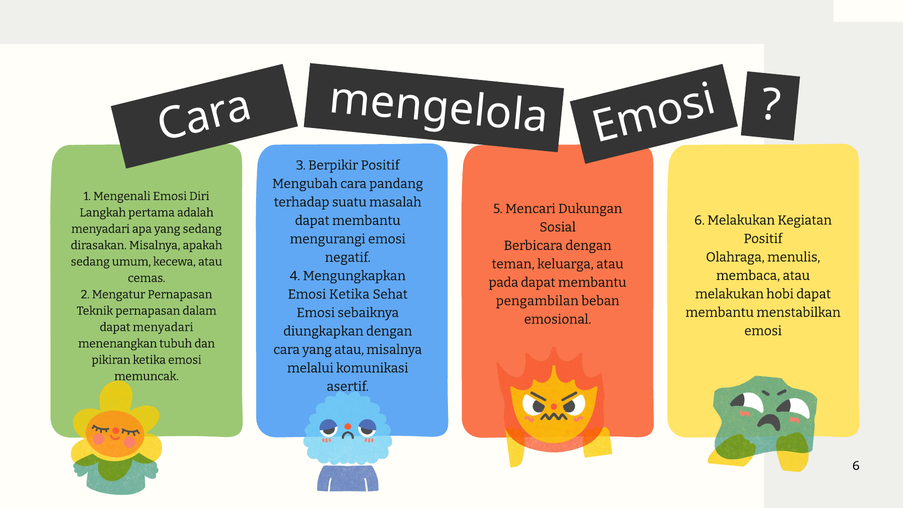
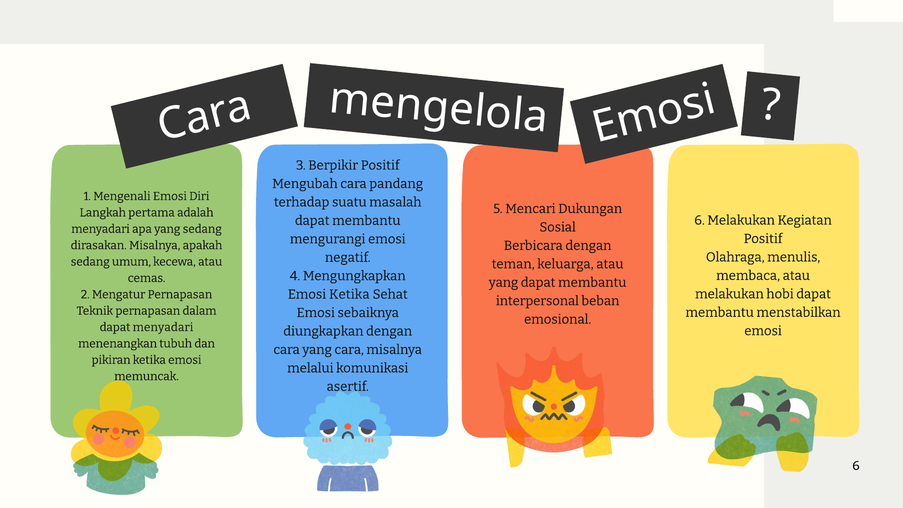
pada: pada -> yang (504, 282)
pengambilan: pengambilan -> interpersonal (537, 301)
yang atau: atau -> cara (349, 350)
